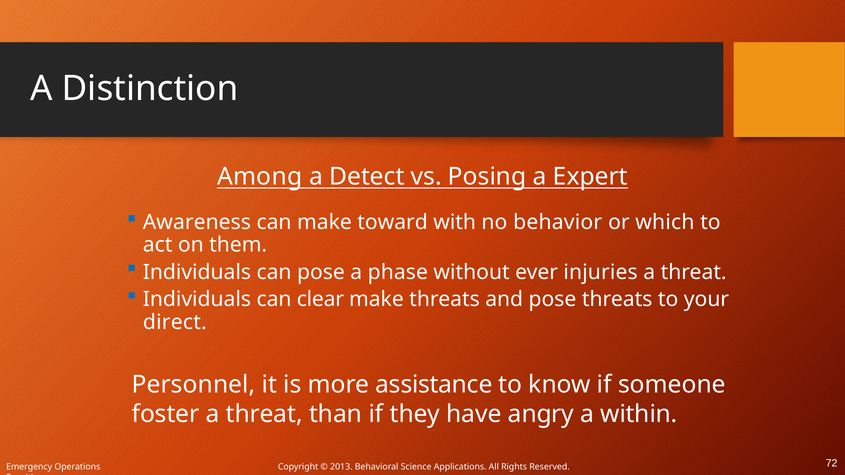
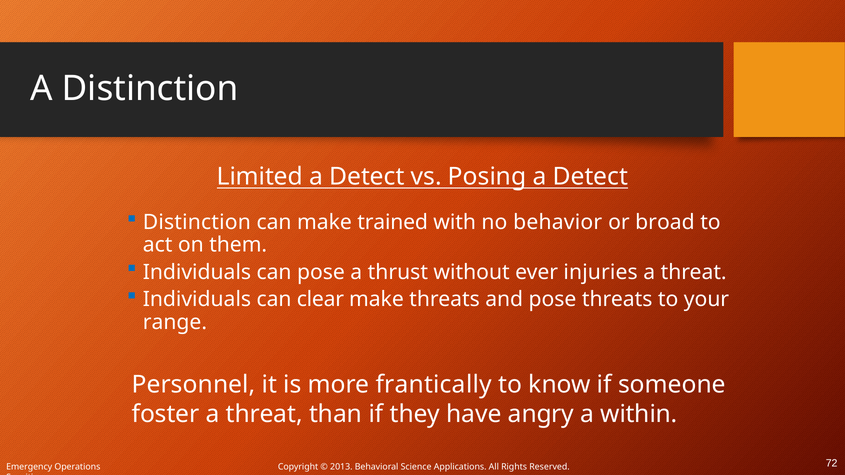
Among: Among -> Limited (260, 177)
Posing a Expert: Expert -> Detect (590, 177)
Awareness: Awareness -> Distinction (197, 222)
toward: toward -> trained (393, 222)
which: which -> broad (665, 222)
phase: phase -> thrust (398, 272)
direct: direct -> range (175, 322)
assistance: assistance -> frantically (434, 385)
